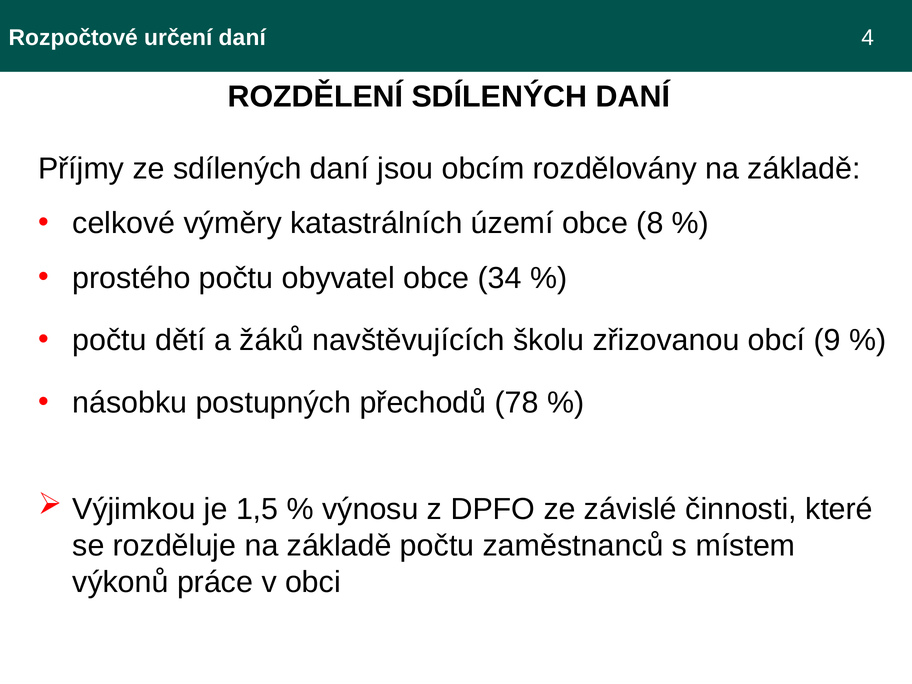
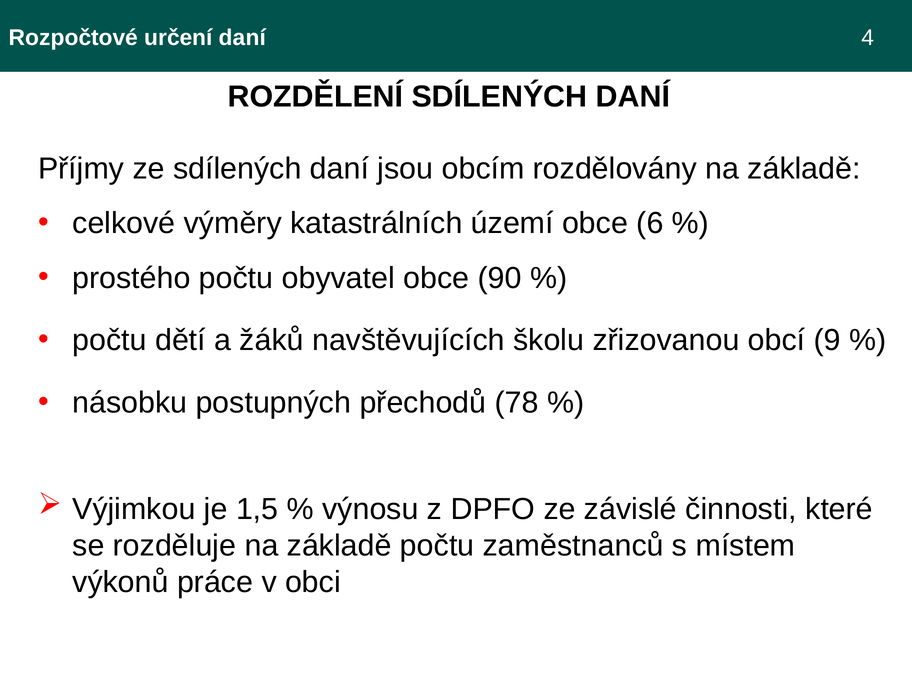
8: 8 -> 6 (650, 223)
34: 34 -> 90 (500, 278)
